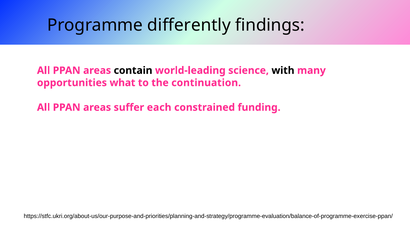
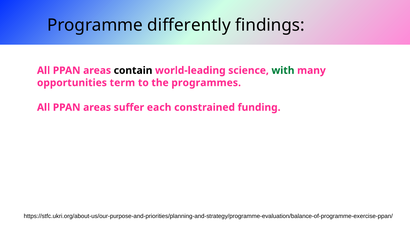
with colour: black -> green (283, 70)
what: what -> term (122, 83)
continuation: continuation -> programmes (206, 83)
